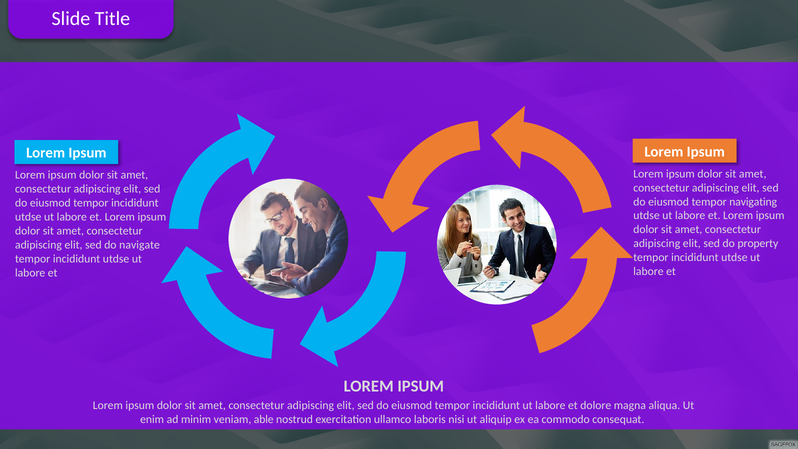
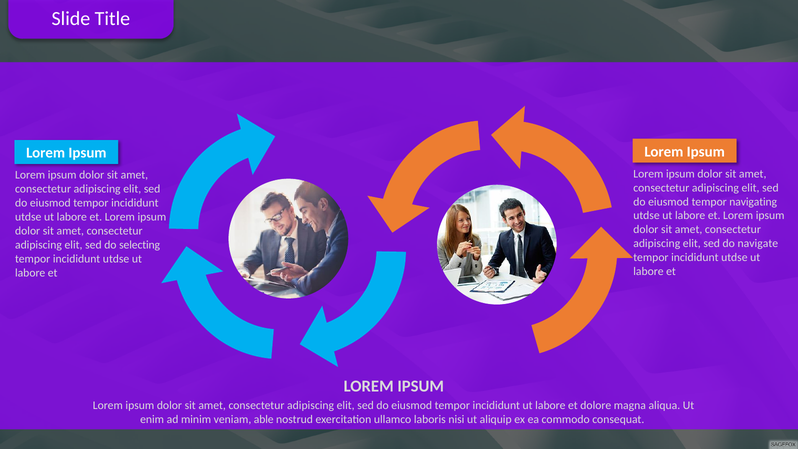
property: property -> navigate (758, 244)
navigate: navigate -> selecting (140, 245)
